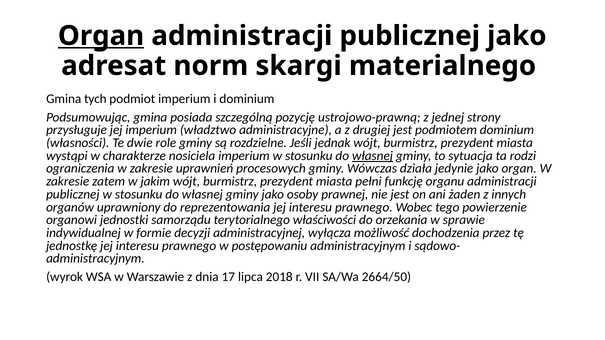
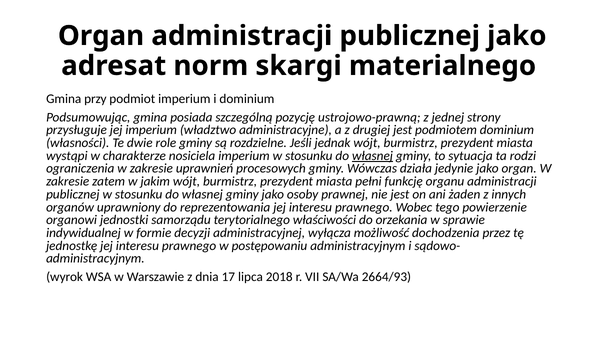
Organ underline: present -> none (101, 36)
tych: tych -> przy (95, 99)
2664/50: 2664/50 -> 2664/93 (386, 277)
